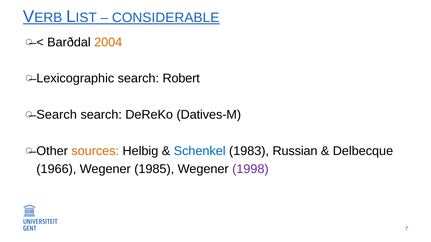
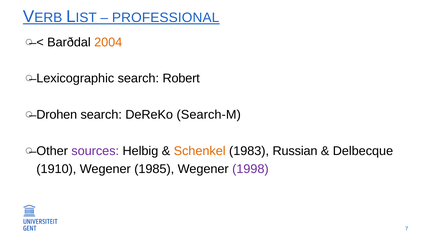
CONSIDERABLE: CONSIDERABLE -> PROFESSIONAL (166, 18)
Search: Search -> Drohen (57, 115)
Datives-M: Datives-M -> Search-M (209, 115)
sources colour: orange -> purple (95, 151)
Schenkel colour: blue -> orange (200, 151)
1966: 1966 -> 1910 (56, 169)
